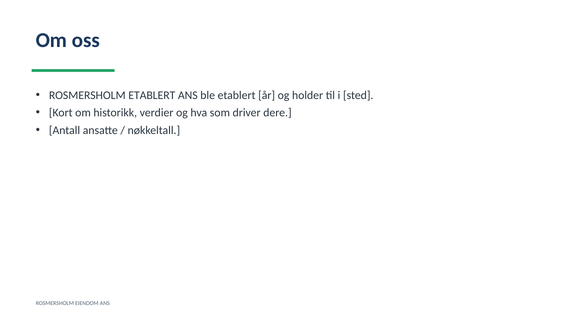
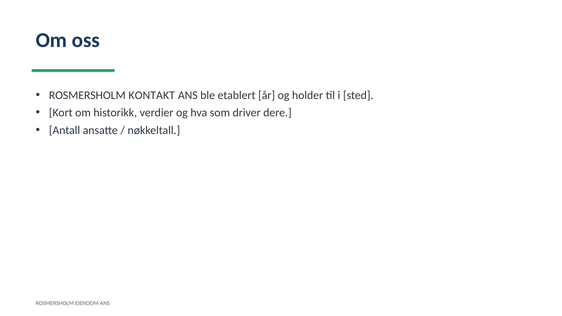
ROSMERSHOLM ETABLERT: ETABLERT -> KONTAKT (152, 95)
